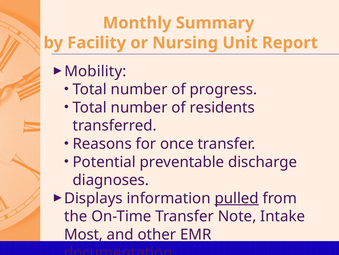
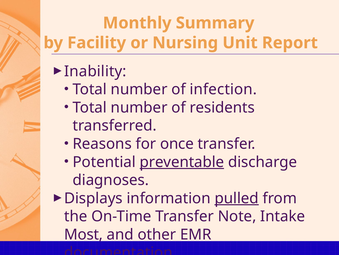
Mobility: Mobility -> Inability (95, 71)
progress: progress -> infection (223, 89)
preventable underline: none -> present (182, 162)
